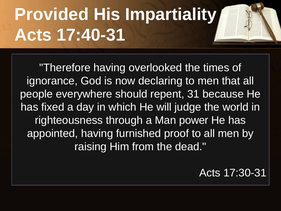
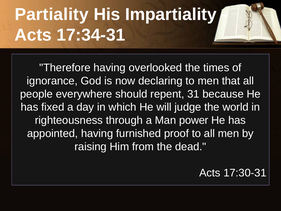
Provided: Provided -> Partiality (52, 14)
17:40-31: 17:40-31 -> 17:34-31 (91, 35)
